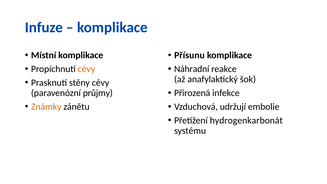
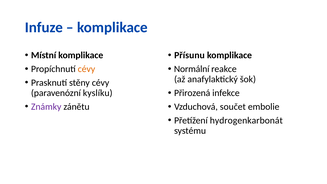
Náhradní: Náhradní -> Normální (192, 69)
průjmy: průjmy -> kyslíku (98, 93)
Známky colour: orange -> purple (46, 107)
udržují: udržují -> součet (233, 107)
